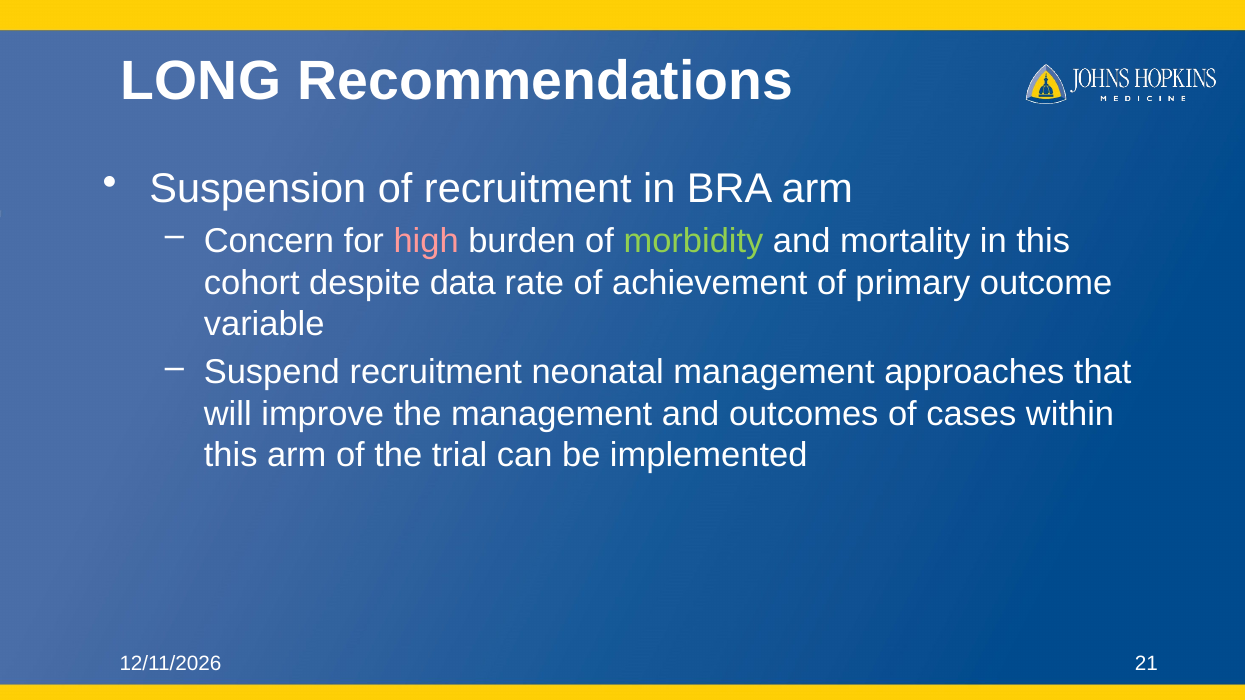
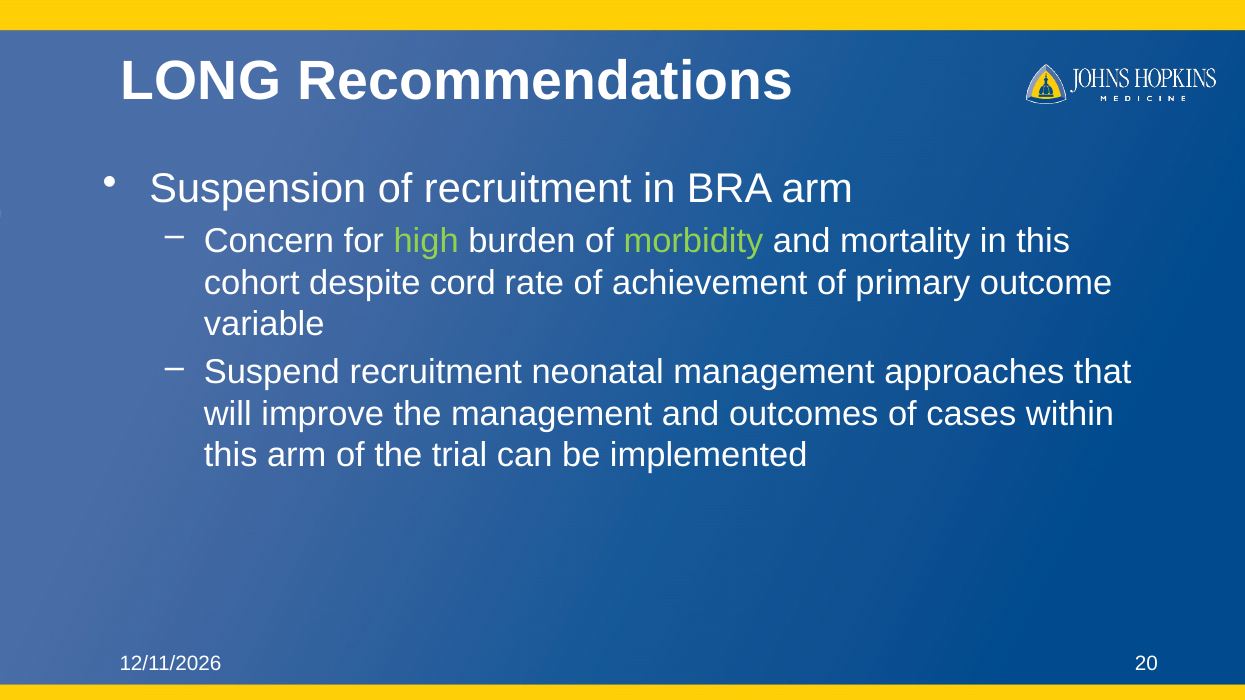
high colour: pink -> light green (426, 241)
data: data -> cord (463, 283)
21: 21 -> 20 (1146, 664)
